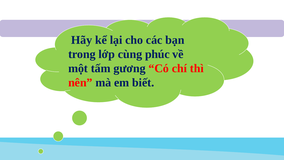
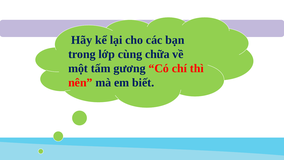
phúc: phúc -> chữa (157, 54)
